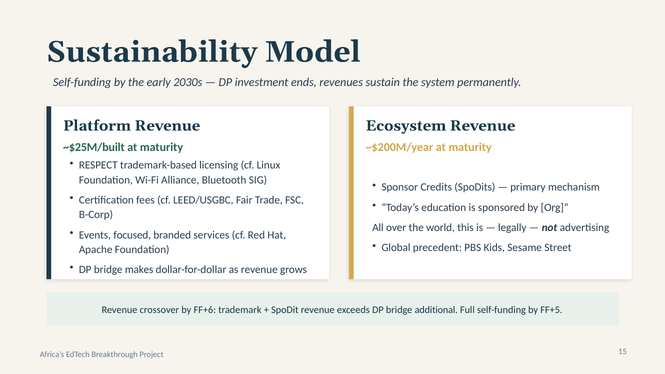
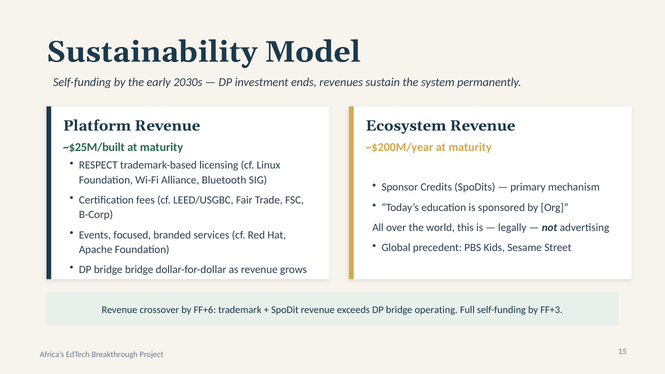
bridge makes: makes -> bridge (139, 270)
additional: additional -> operating (436, 310)
FF+5: FF+5 -> FF+3 (551, 310)
